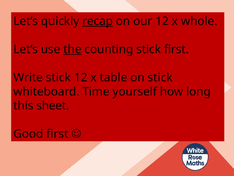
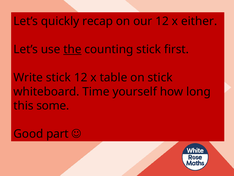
recap underline: present -> none (98, 21)
whole: whole -> either (199, 21)
sheet: sheet -> some (53, 105)
Good first: first -> part (57, 134)
